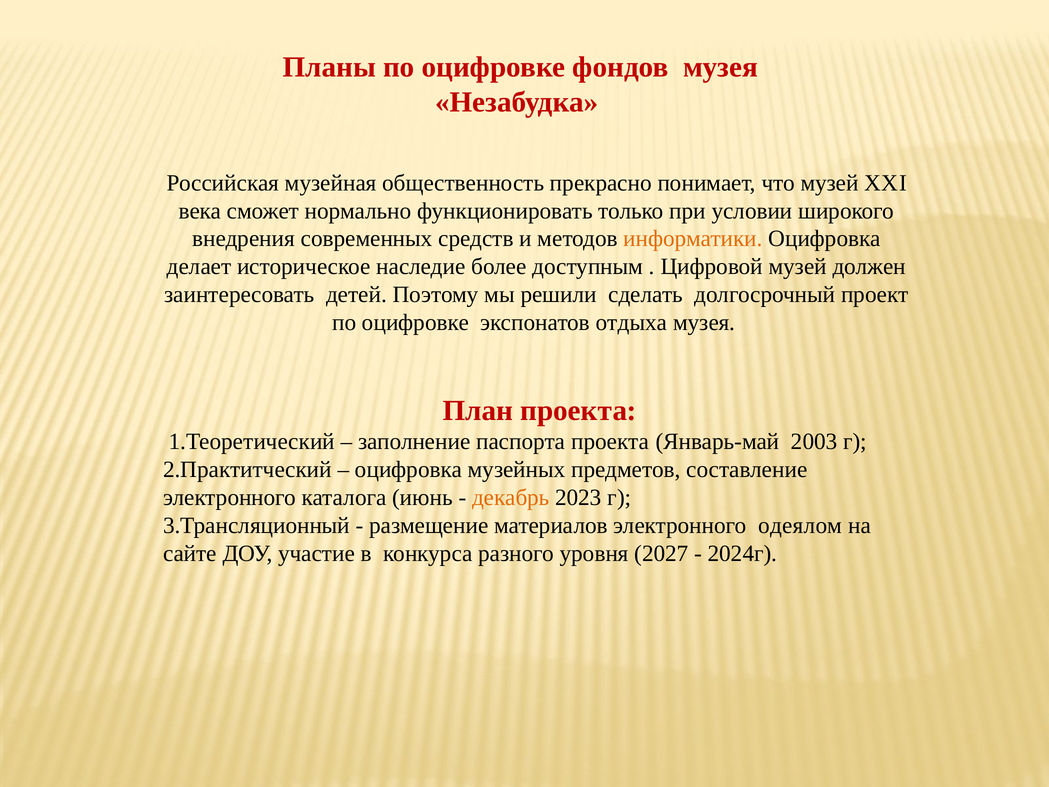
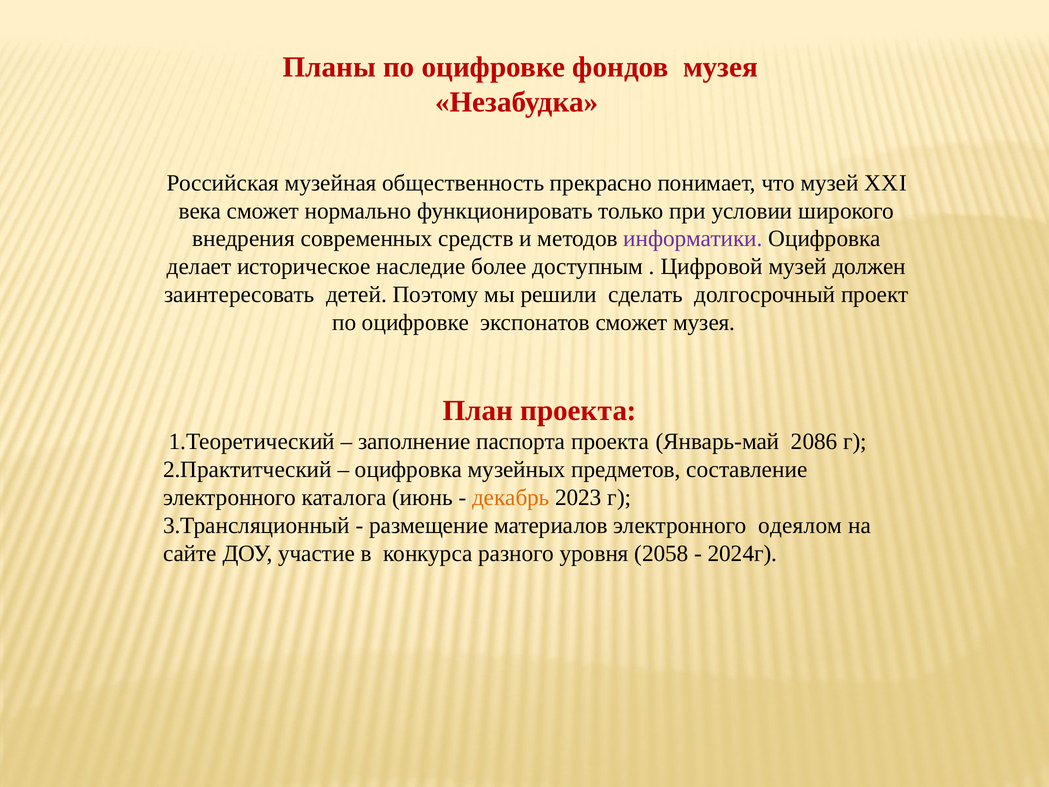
информатики colour: orange -> purple (693, 239)
экспонатов отдыха: отдыха -> сможет (632, 323)
2003: 2003 -> 2086 (814, 441)
2027: 2027 -> 2058 (661, 553)
